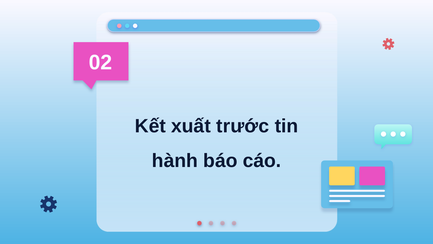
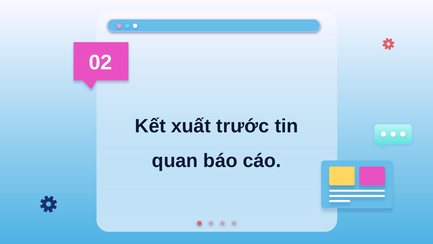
hành: hành -> quan (175, 161)
